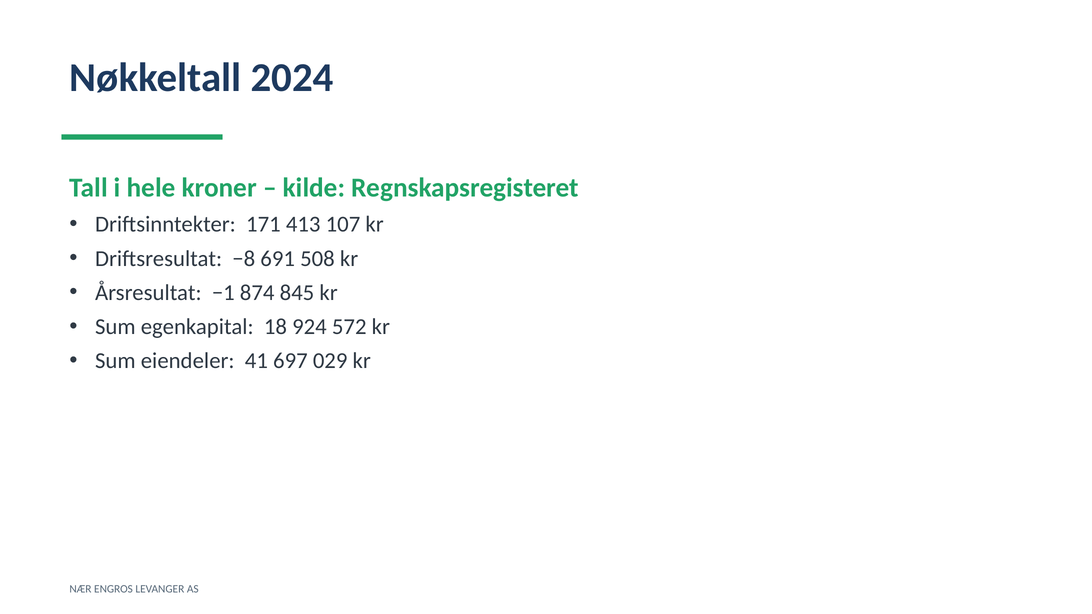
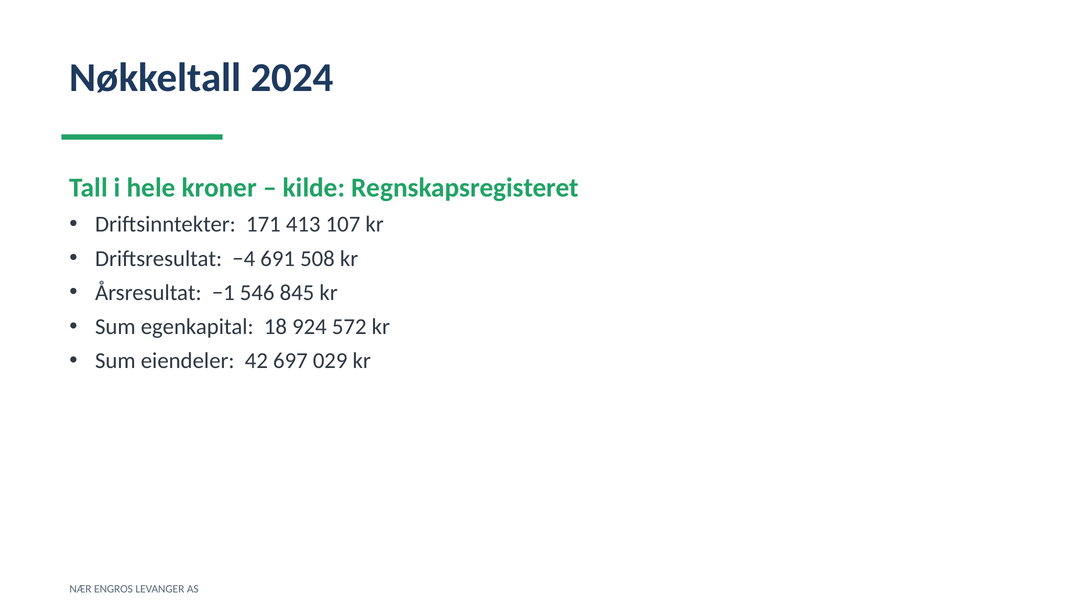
−8: −8 -> −4 (244, 259)
874: 874 -> 546 (257, 293)
41: 41 -> 42 (256, 361)
